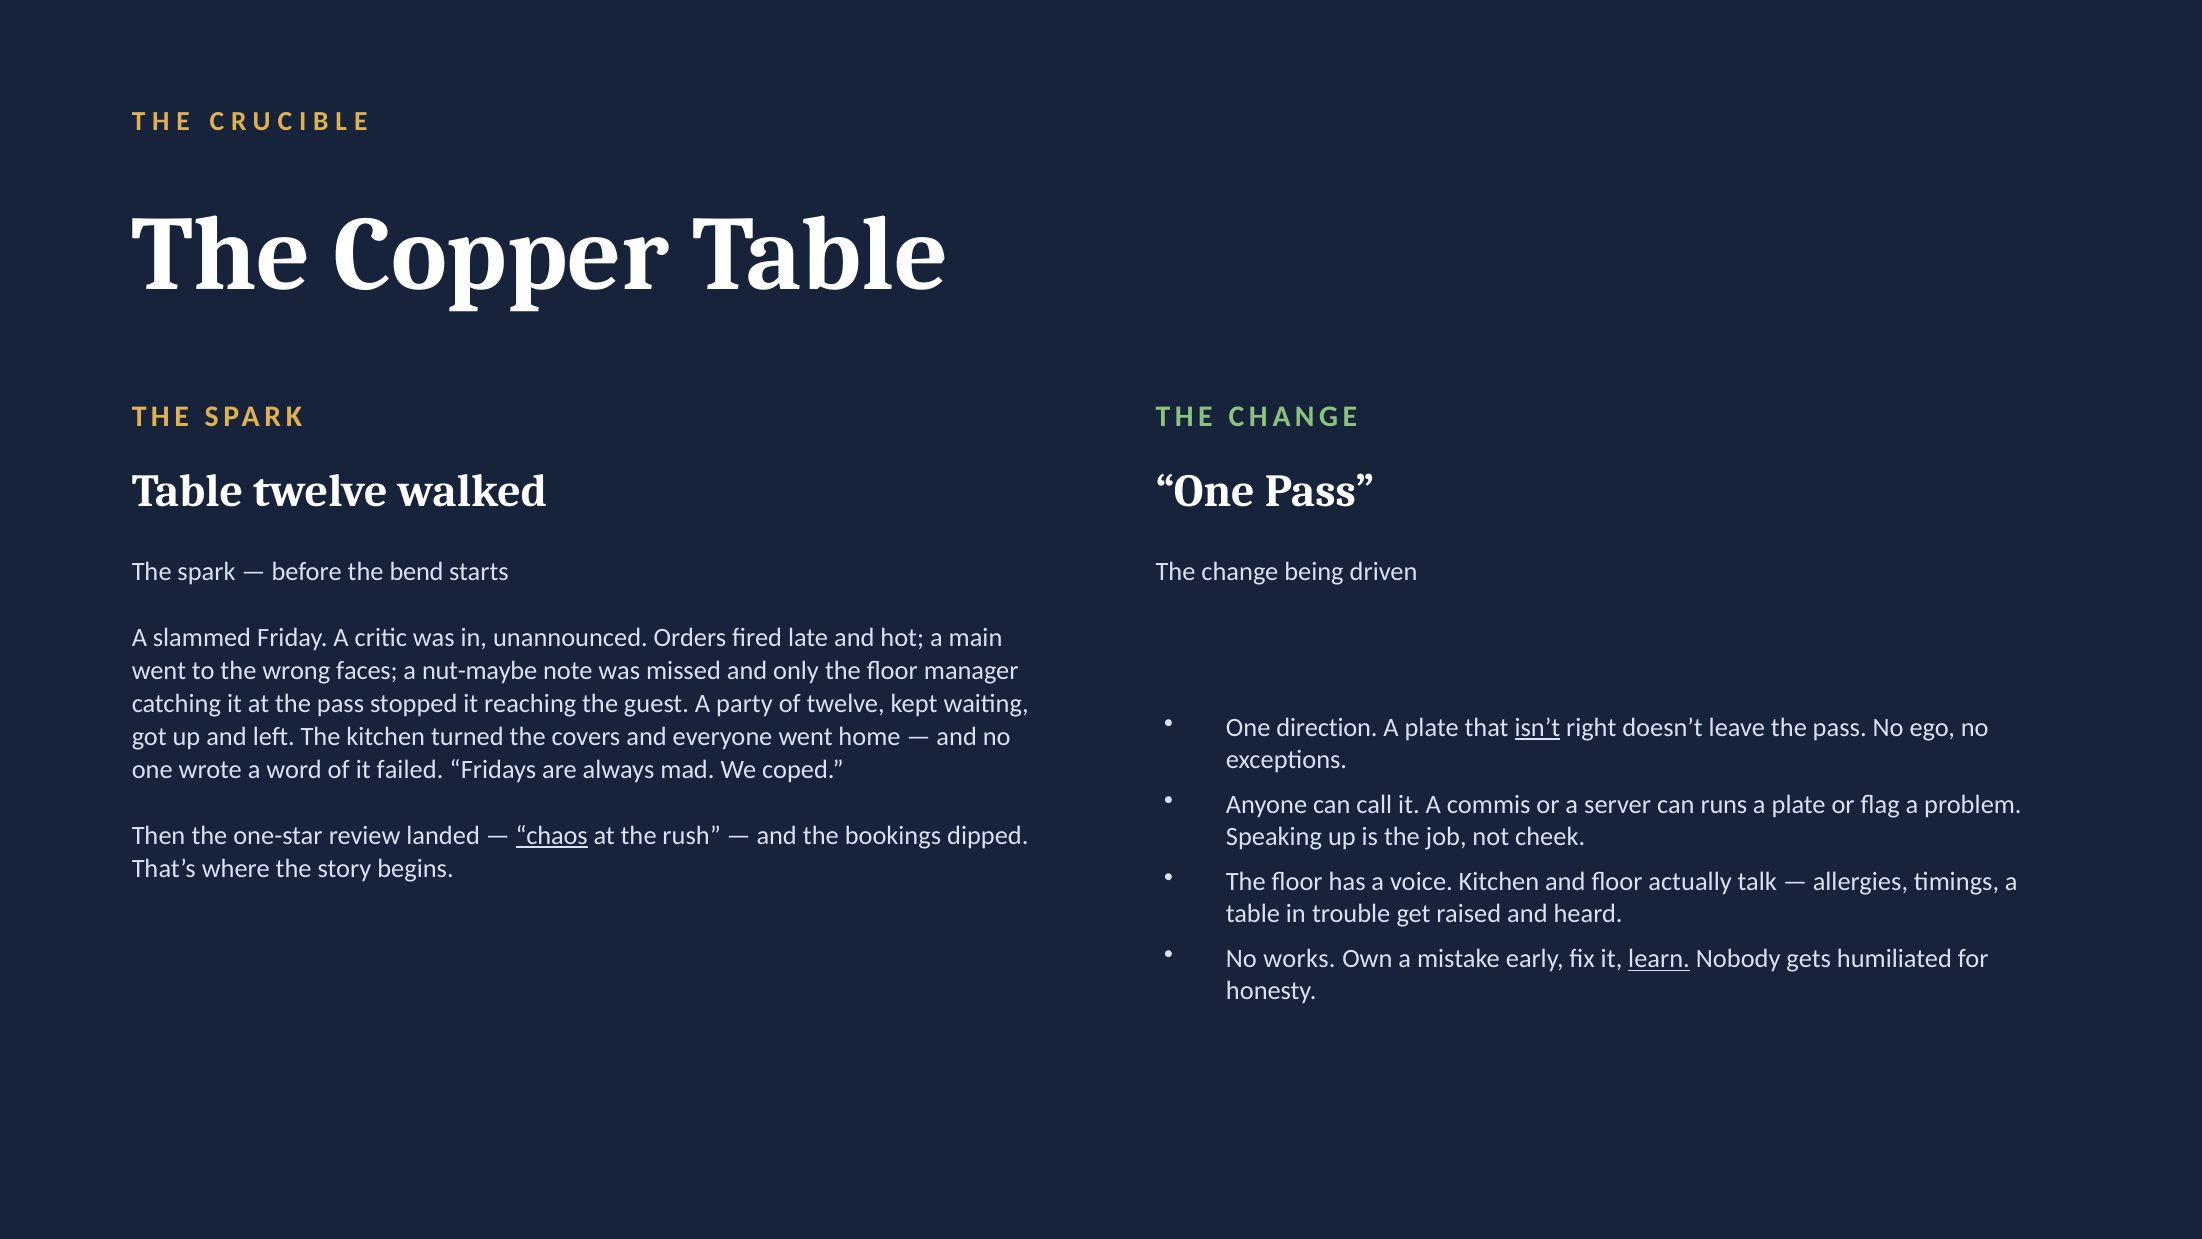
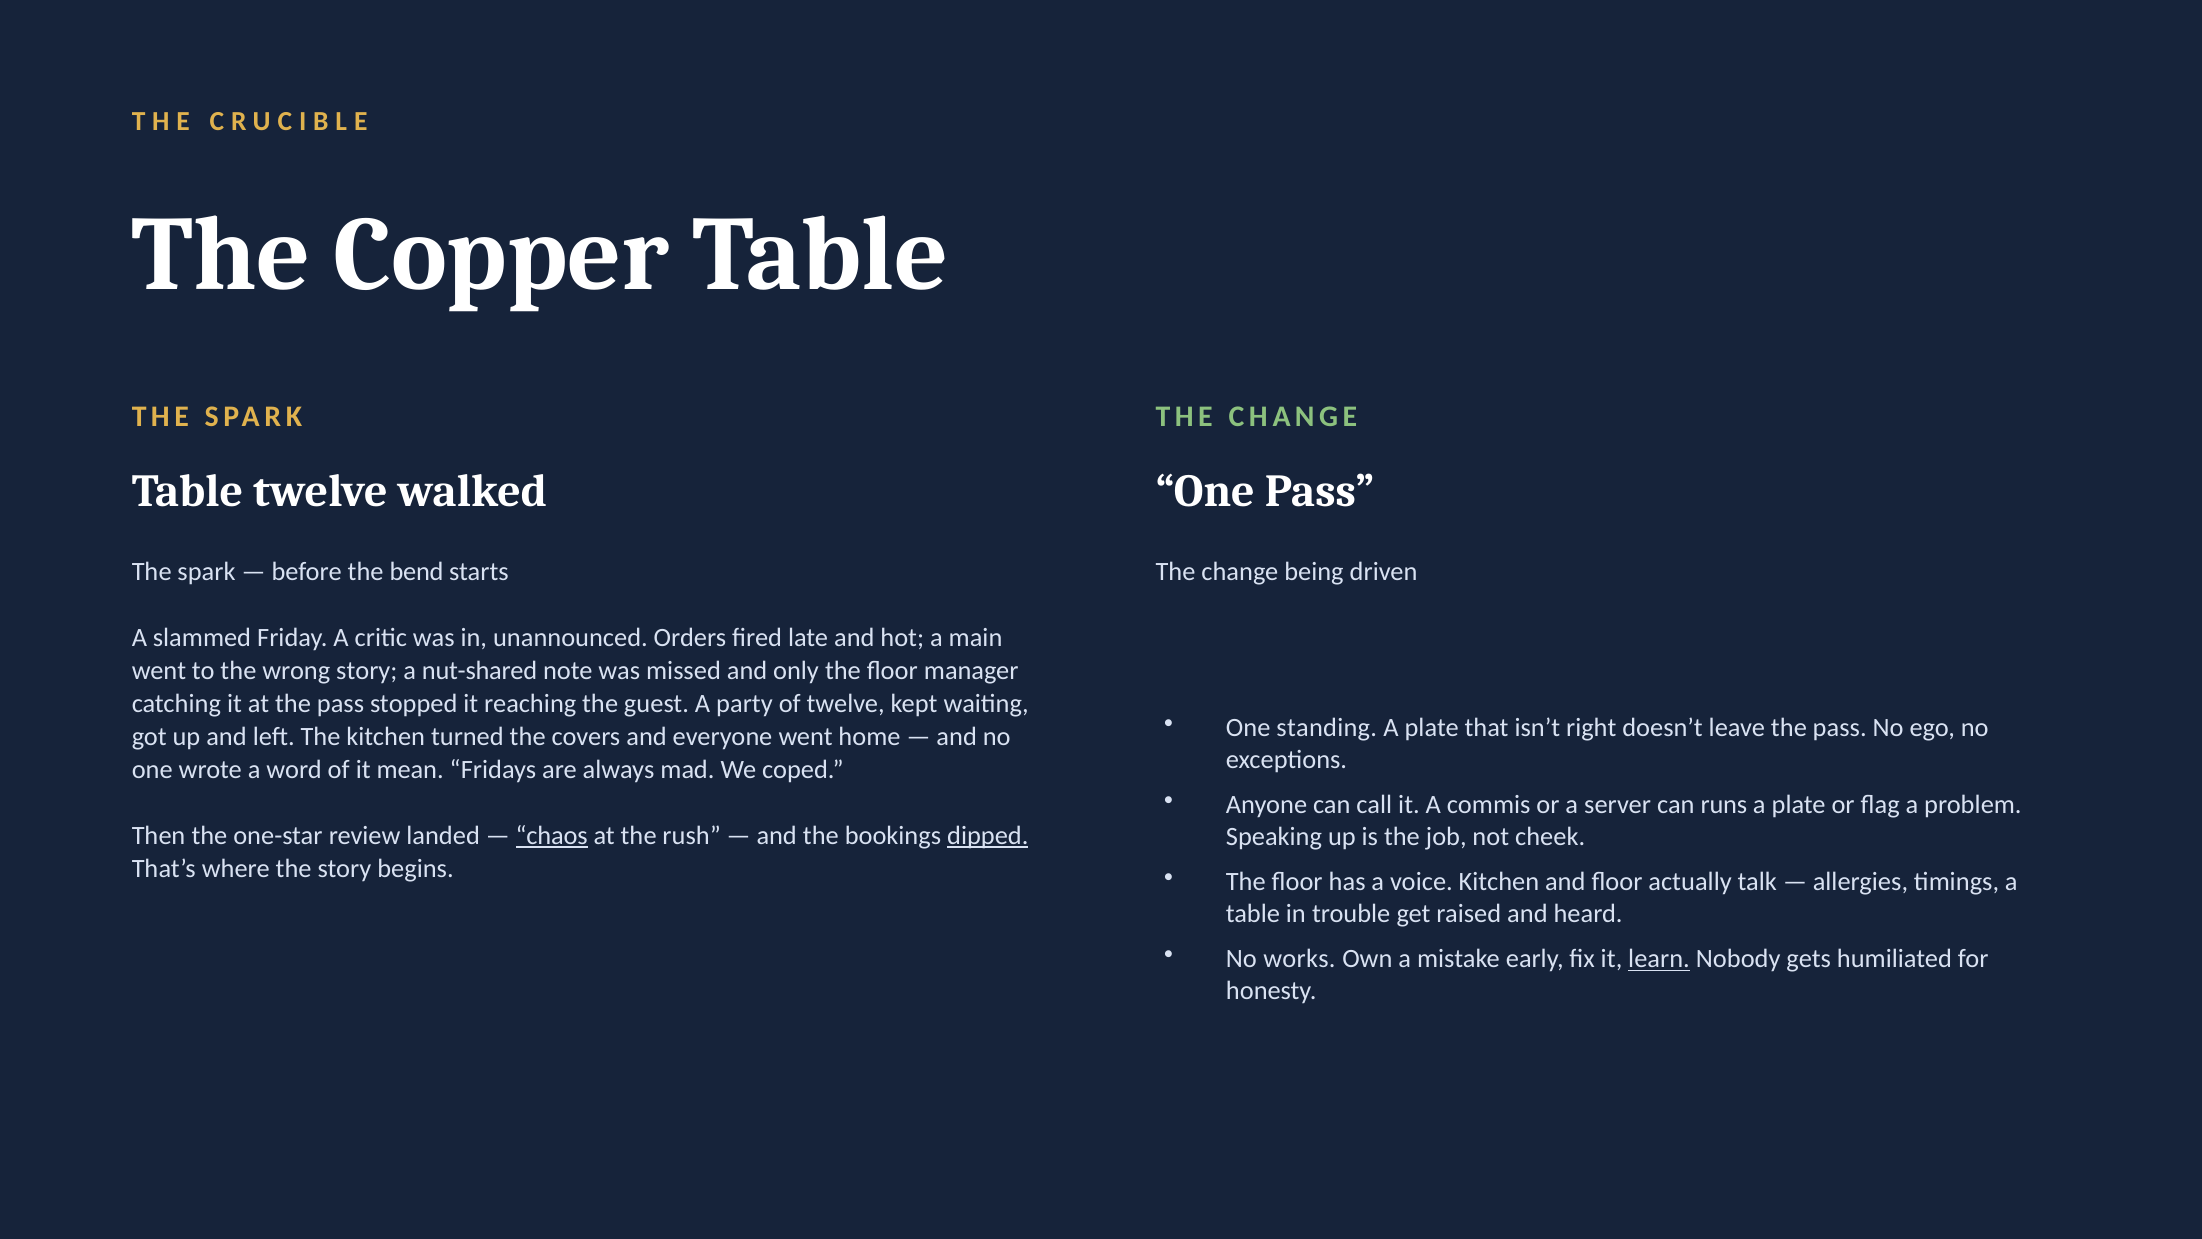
wrong faces: faces -> story (367, 671)
nut-maybe: nut-maybe -> nut-shared (480, 671)
direction: direction -> standing (1327, 728)
isn’t underline: present -> none (1537, 728)
failed: failed -> mean (410, 769)
dipped underline: none -> present (988, 835)
